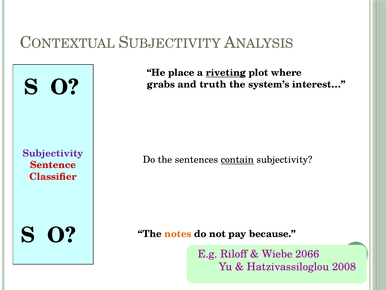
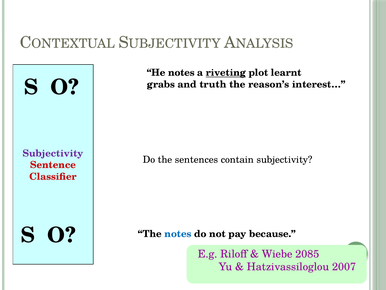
He place: place -> notes (181, 73)
where: where -> learnt (286, 73)
system’s: system’s -> reason’s (269, 84)
contain underline: present -> none (237, 160)
notes colour: orange -> blue (178, 234)
2066: 2066 -> 2085 (307, 254)
2008: 2008 -> 2007 (344, 266)
